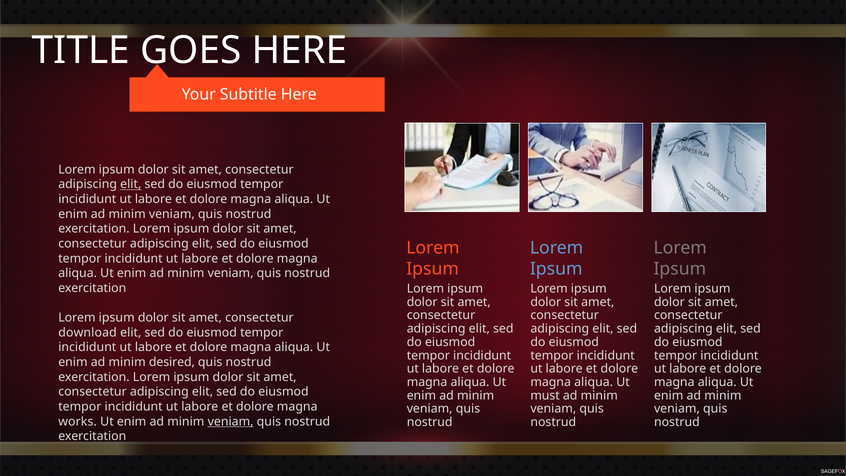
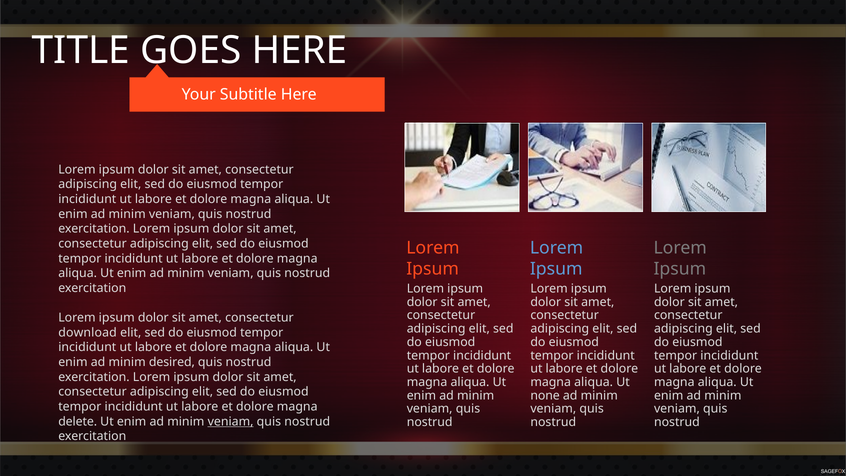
elit underline: present -> none (131, 184)
must: must -> none (545, 395)
works: works -> delete (78, 421)
